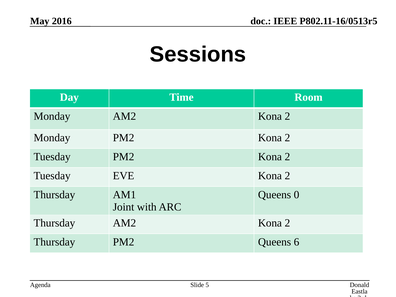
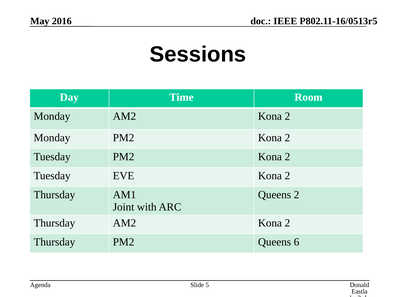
Queens 0: 0 -> 2 (297, 195)
